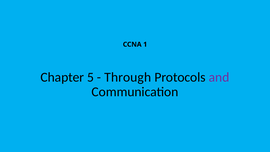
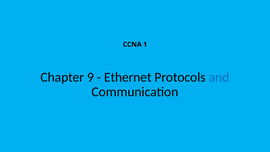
5: 5 -> 9 (90, 77)
Through: Through -> Ethernet (128, 77)
and colour: purple -> blue (219, 77)
